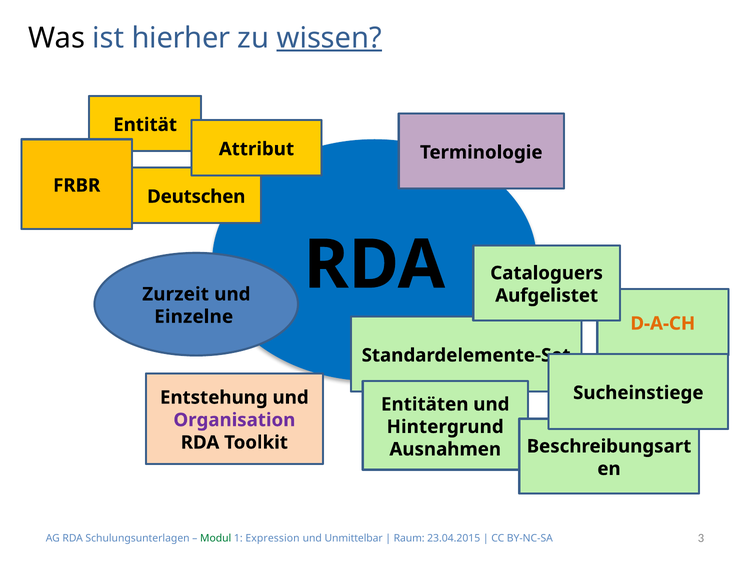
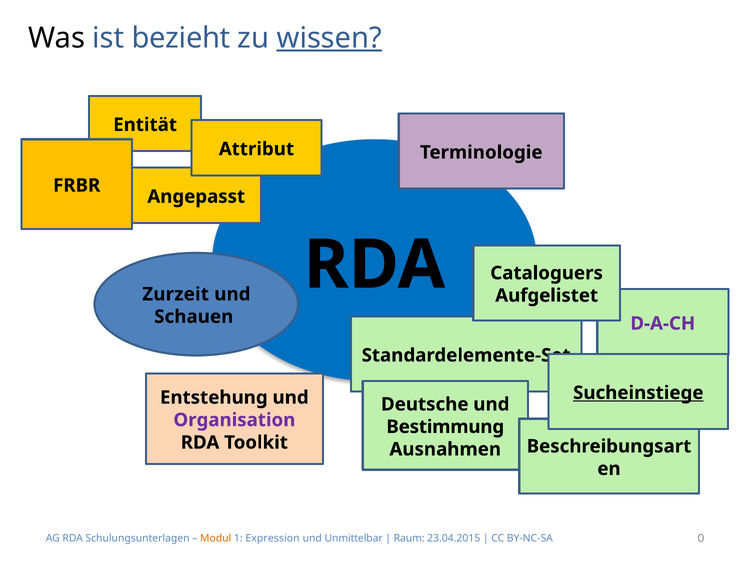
hierher: hierher -> bezieht (181, 38)
Deutschen: Deutschen -> Angepasst (196, 196)
Einzelne: Einzelne -> Schauen (194, 317)
D-A-CH colour: orange -> purple (663, 323)
Sucheinstiege underline: none -> present (638, 393)
Entitäten: Entitäten -> Deutsche (425, 404)
Hintergrund: Hintergrund -> Bestimmung (445, 427)
Modul colour: green -> orange (216, 538)
3: 3 -> 0 (701, 538)
